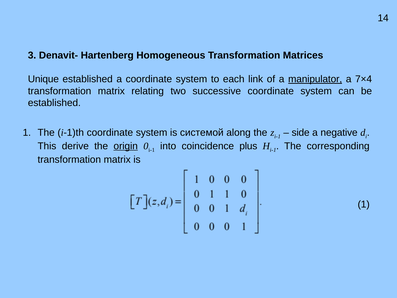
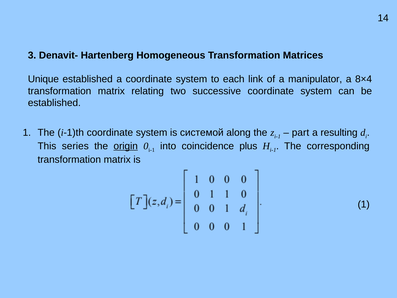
manipulator underline: present -> none (315, 79)
7×4: 7×4 -> 8×4 (364, 79)
side: side -> part (301, 132)
negative: negative -> resulting (339, 132)
derive: derive -> series (75, 146)
